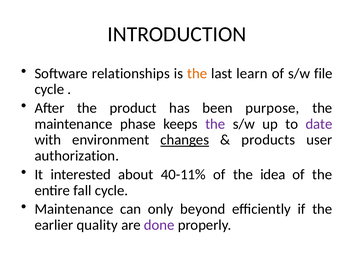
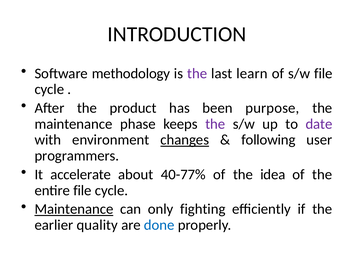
relationships: relationships -> methodology (131, 74)
the colour: orange -> purple (197, 74)
products: products -> following (268, 140)
authorization: authorization -> programmers (77, 156)
interested: interested -> accelerate (81, 175)
40-11%: 40-11% -> 40-77% (183, 175)
entire fall: fall -> file (82, 191)
Maintenance underline: none -> present (74, 210)
beyond: beyond -> fighting (203, 210)
done colour: purple -> blue (159, 225)
